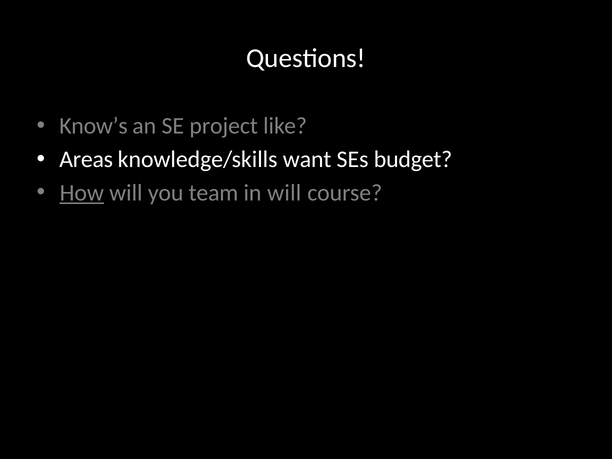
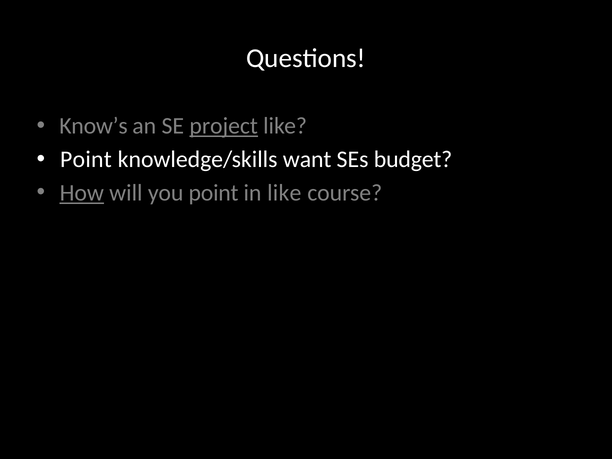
project underline: none -> present (224, 126)
Areas: Areas -> Point (86, 159)
you team: team -> point (214, 193)
in will: will -> like (284, 193)
